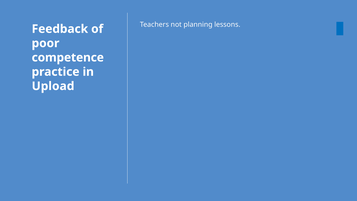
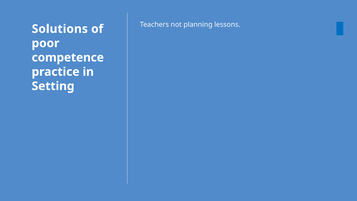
Feedback: Feedback -> Solutions (60, 29)
Upload: Upload -> Setting (53, 86)
